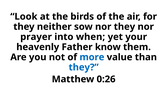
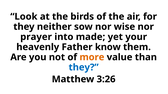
nor they: they -> wise (124, 27)
when: when -> made (91, 37)
more colour: blue -> orange (92, 57)
0:26: 0:26 -> 3:26 (106, 80)
